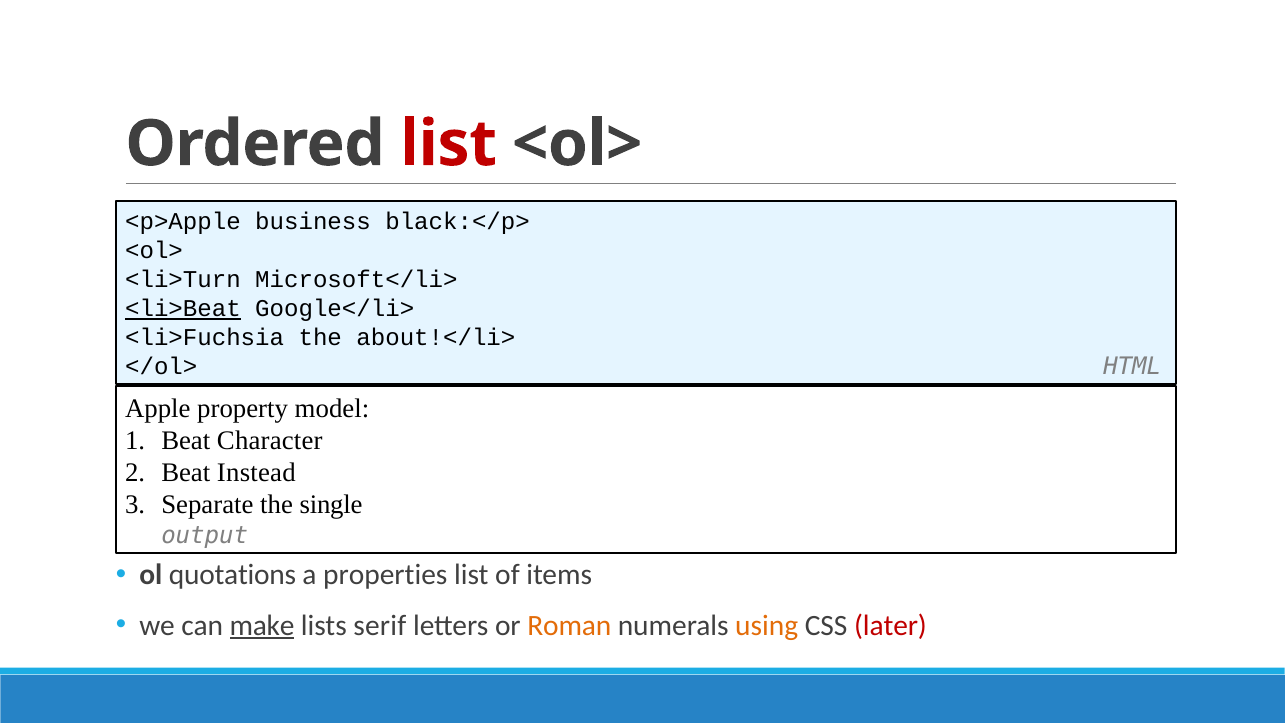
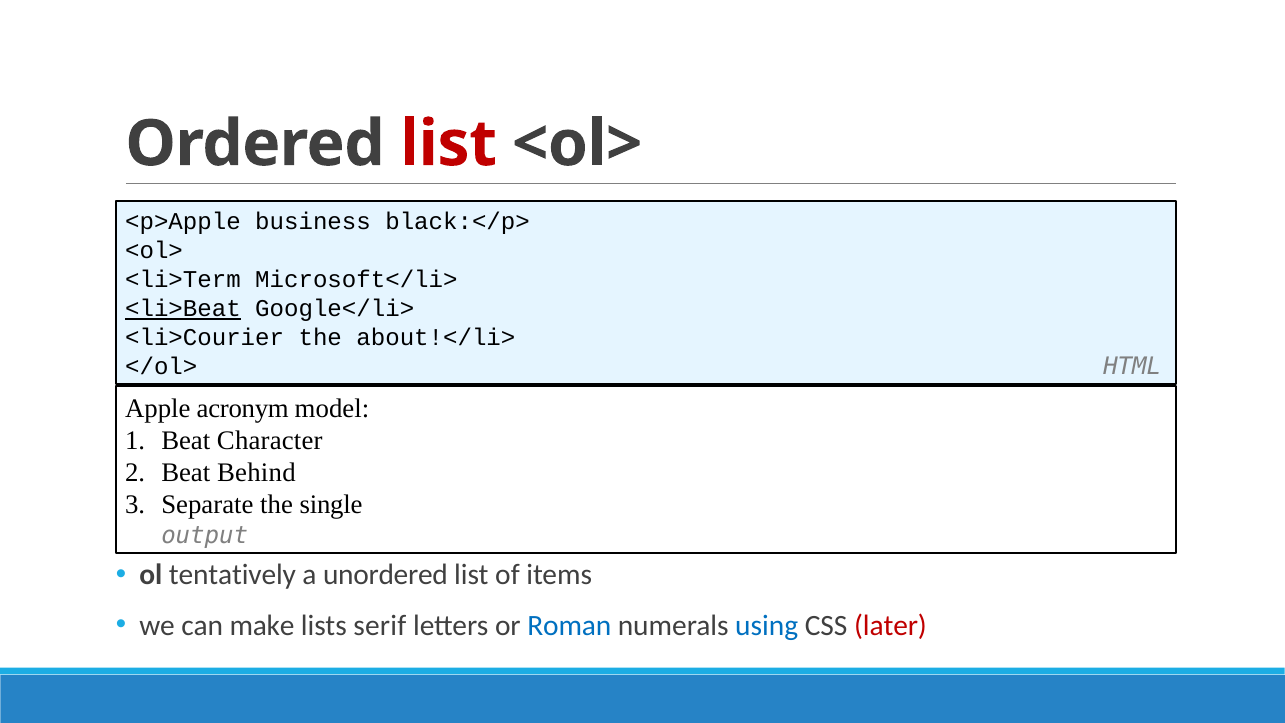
<li>Turn: <li>Turn -> <li>Term (183, 279)
<li>Fuchsia: <li>Fuchsia -> <li>Courier (205, 337)
property: property -> acronym (243, 408)
Instead: Instead -> Behind (256, 473)
quotations: quotations -> tentatively (232, 575)
properties: properties -> unordered (385, 575)
make underline: present -> none (262, 625)
Roman colour: orange -> blue (569, 625)
using colour: orange -> blue (767, 625)
